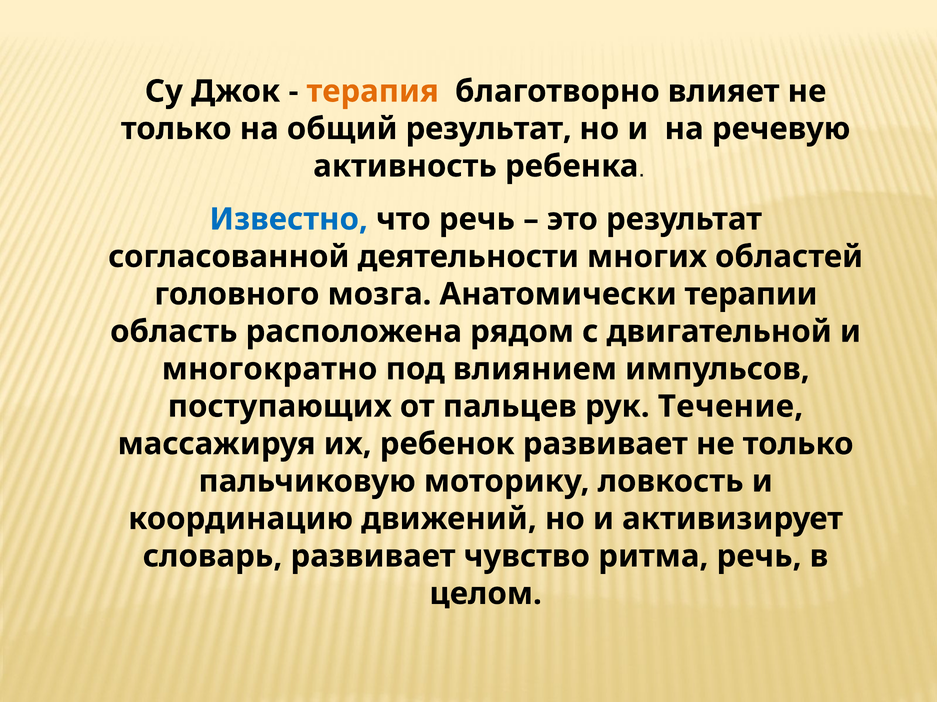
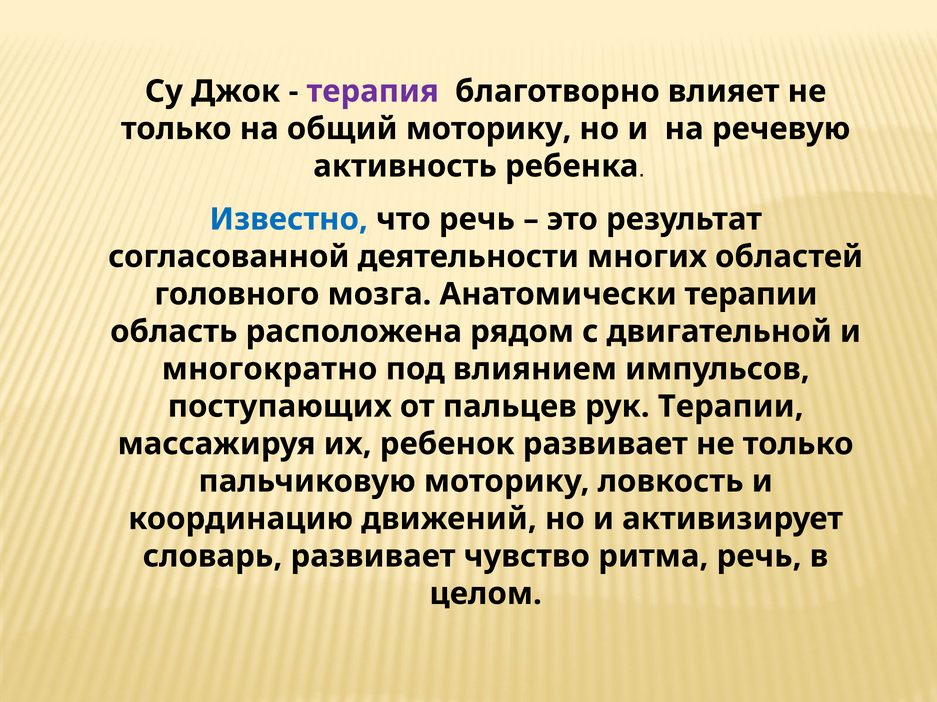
терапия colour: orange -> purple (373, 91)
общий результат: результат -> моторику (489, 129)
рук Течение: Течение -> Терапии (731, 407)
